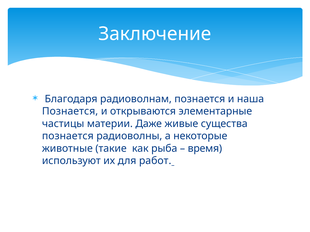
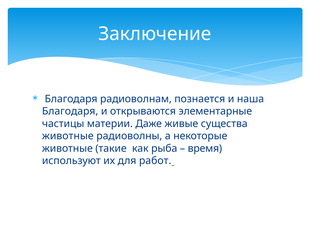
Познается: Познается -> Благодаря (70, 112)
познается: познается -> животные (68, 136)
